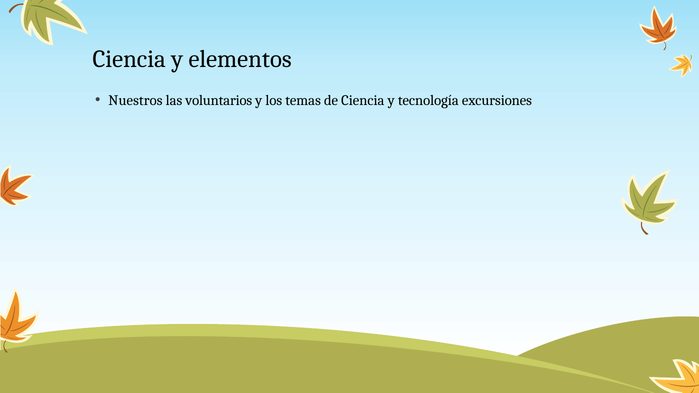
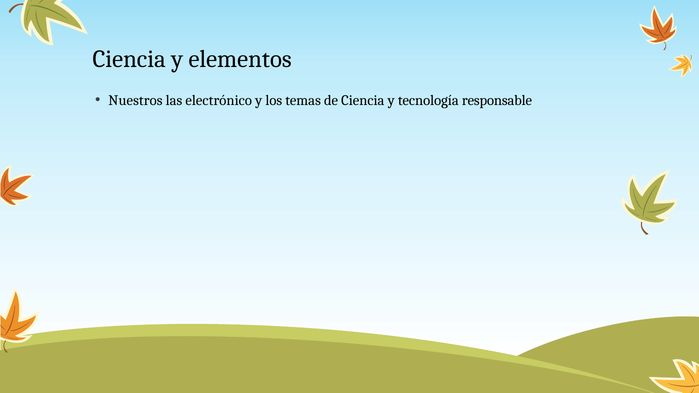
voluntarios: voluntarios -> electrónico (219, 100)
excursiones: excursiones -> responsable (497, 100)
